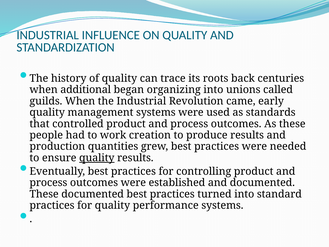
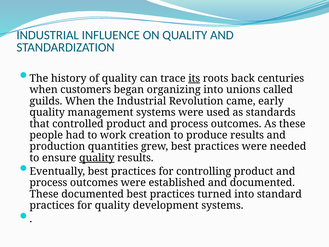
its underline: none -> present (194, 78)
additional: additional -> customers (86, 90)
performance: performance -> development (166, 205)
